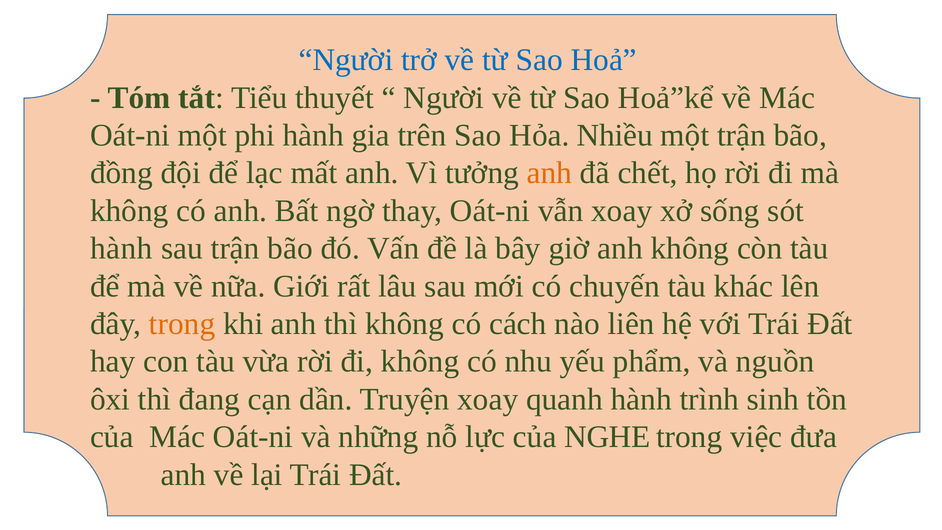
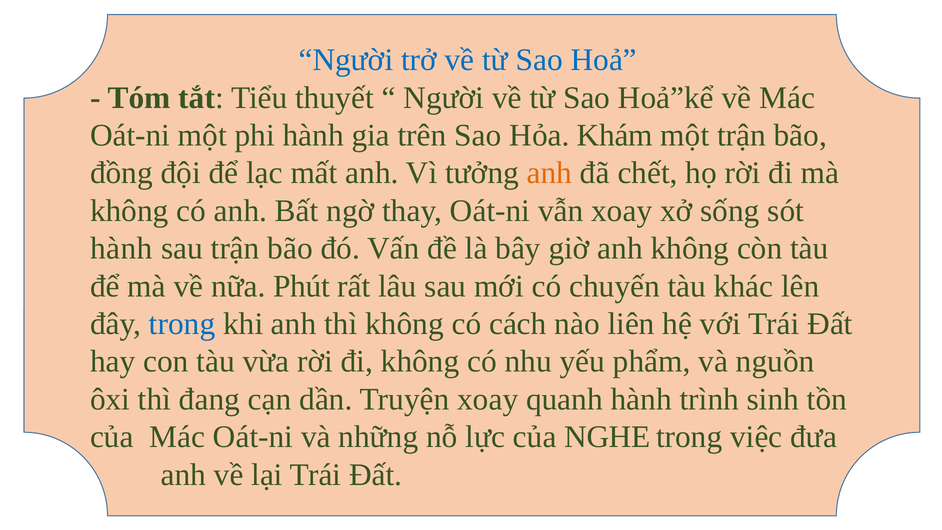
Nhiều: Nhiều -> Khám (615, 135)
Giới: Giới -> Phút (302, 286)
trong colour: orange -> blue (182, 324)
